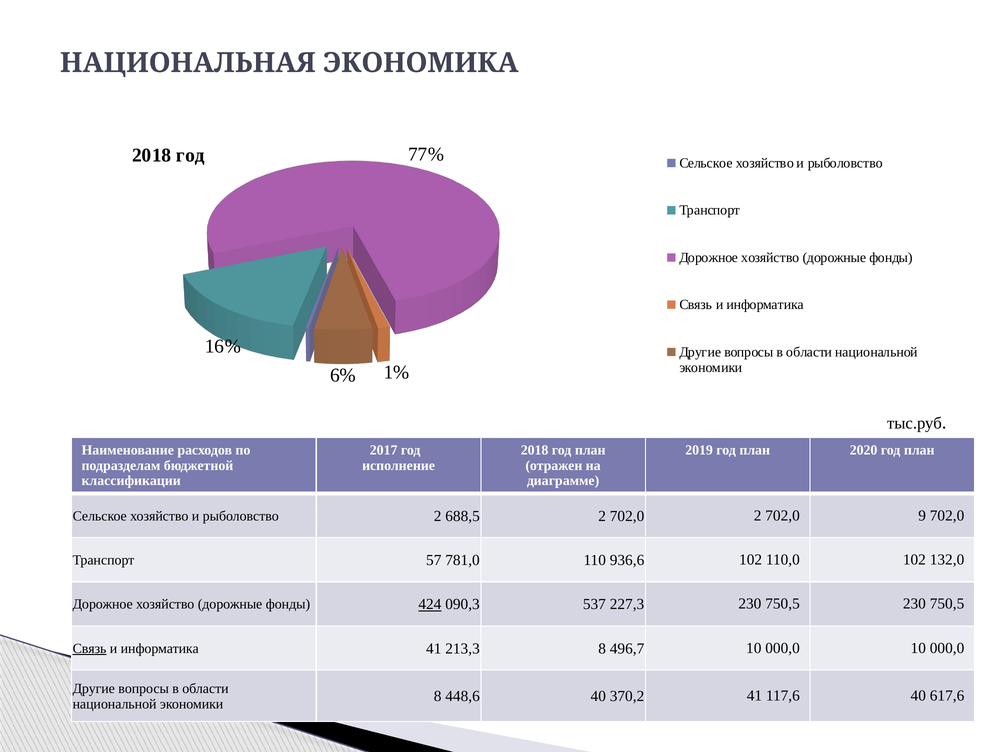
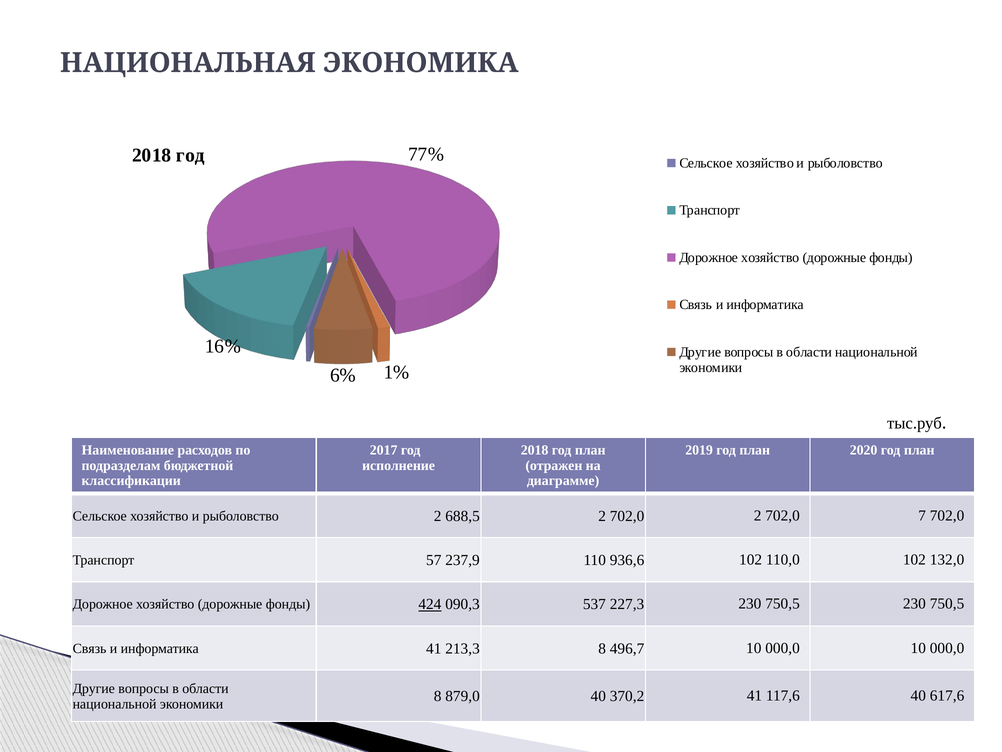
9: 9 -> 7 (922, 515)
781,0: 781,0 -> 237,9 (463, 560)
Связь underline: present -> none (90, 648)
448,6: 448,6 -> 879,0 (463, 696)
